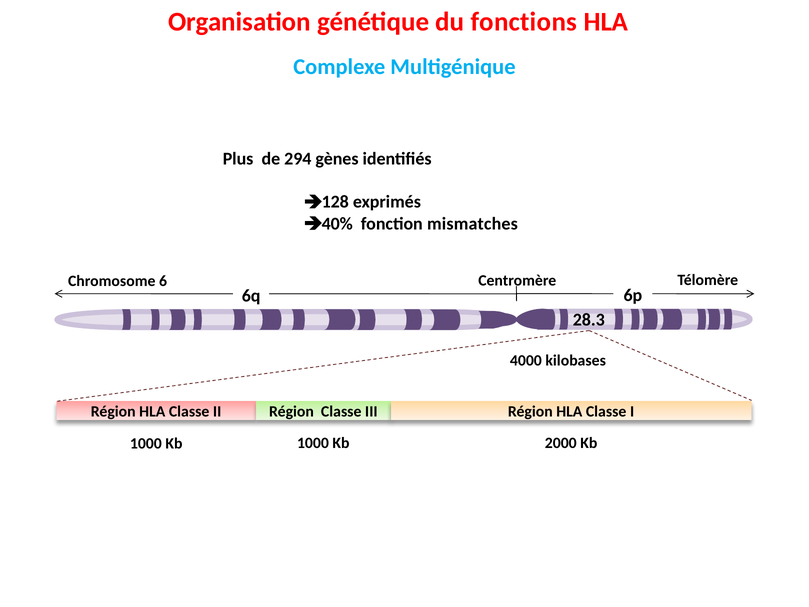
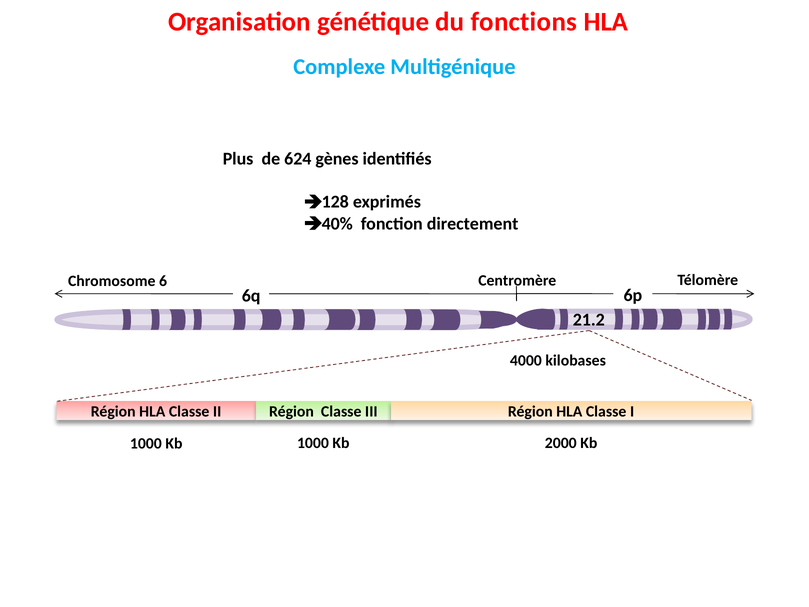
294: 294 -> 624 (298, 159)
mismatches: mismatches -> directement (473, 224)
28.3: 28.3 -> 21.2 (589, 319)
